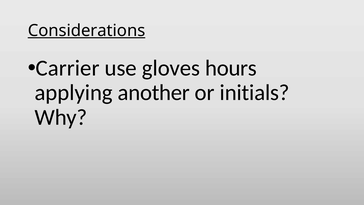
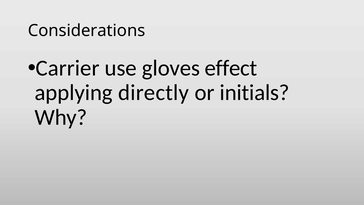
Considerations underline: present -> none (87, 31)
hours: hours -> effect (231, 68)
another: another -> directly (154, 93)
